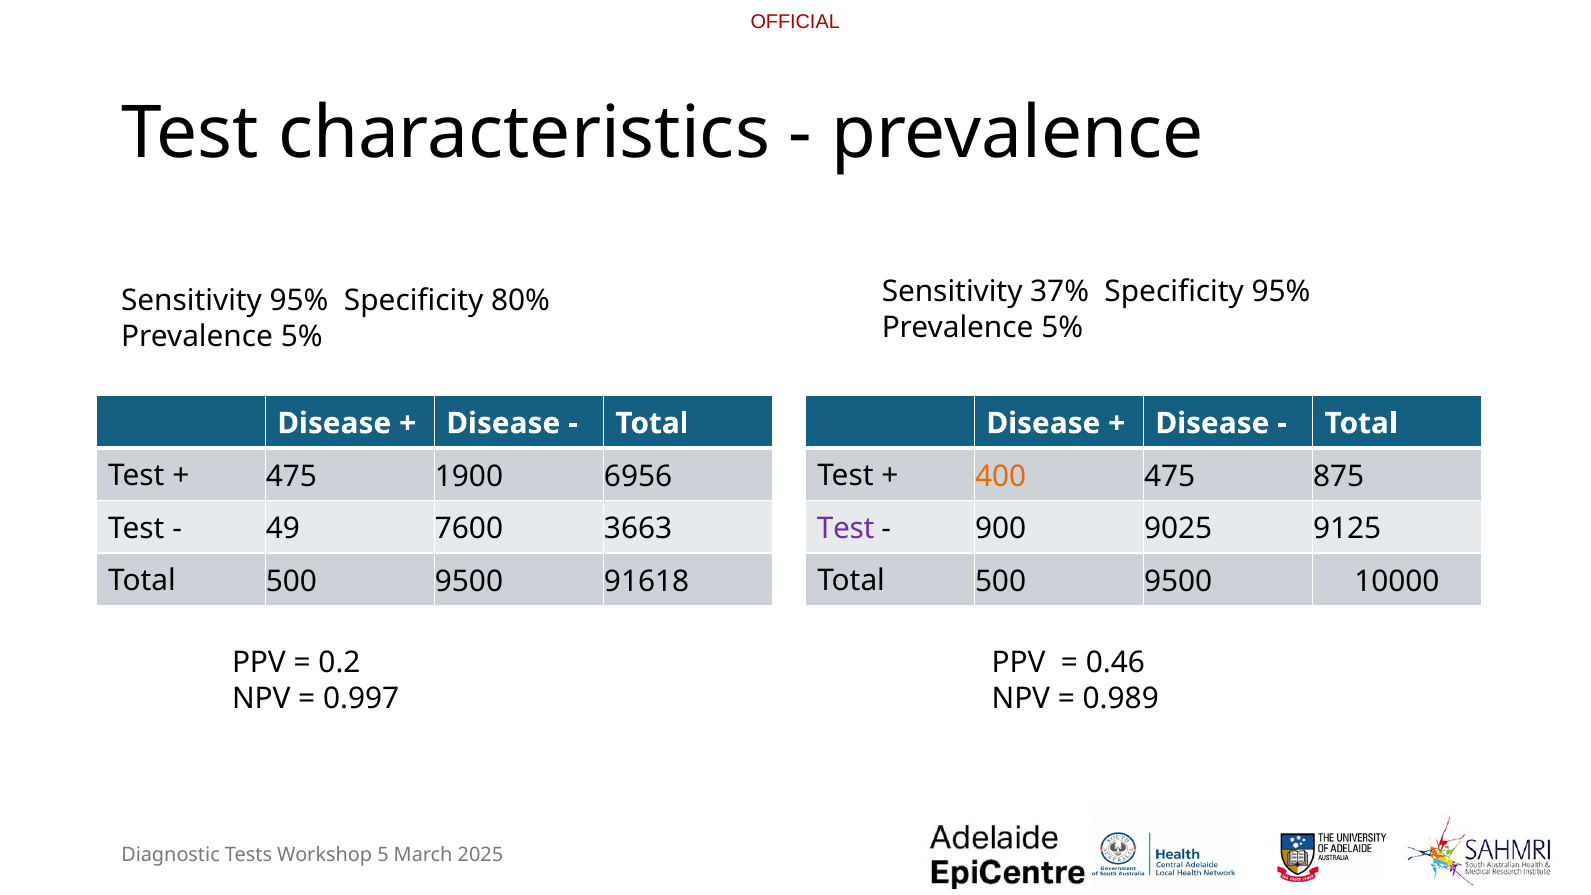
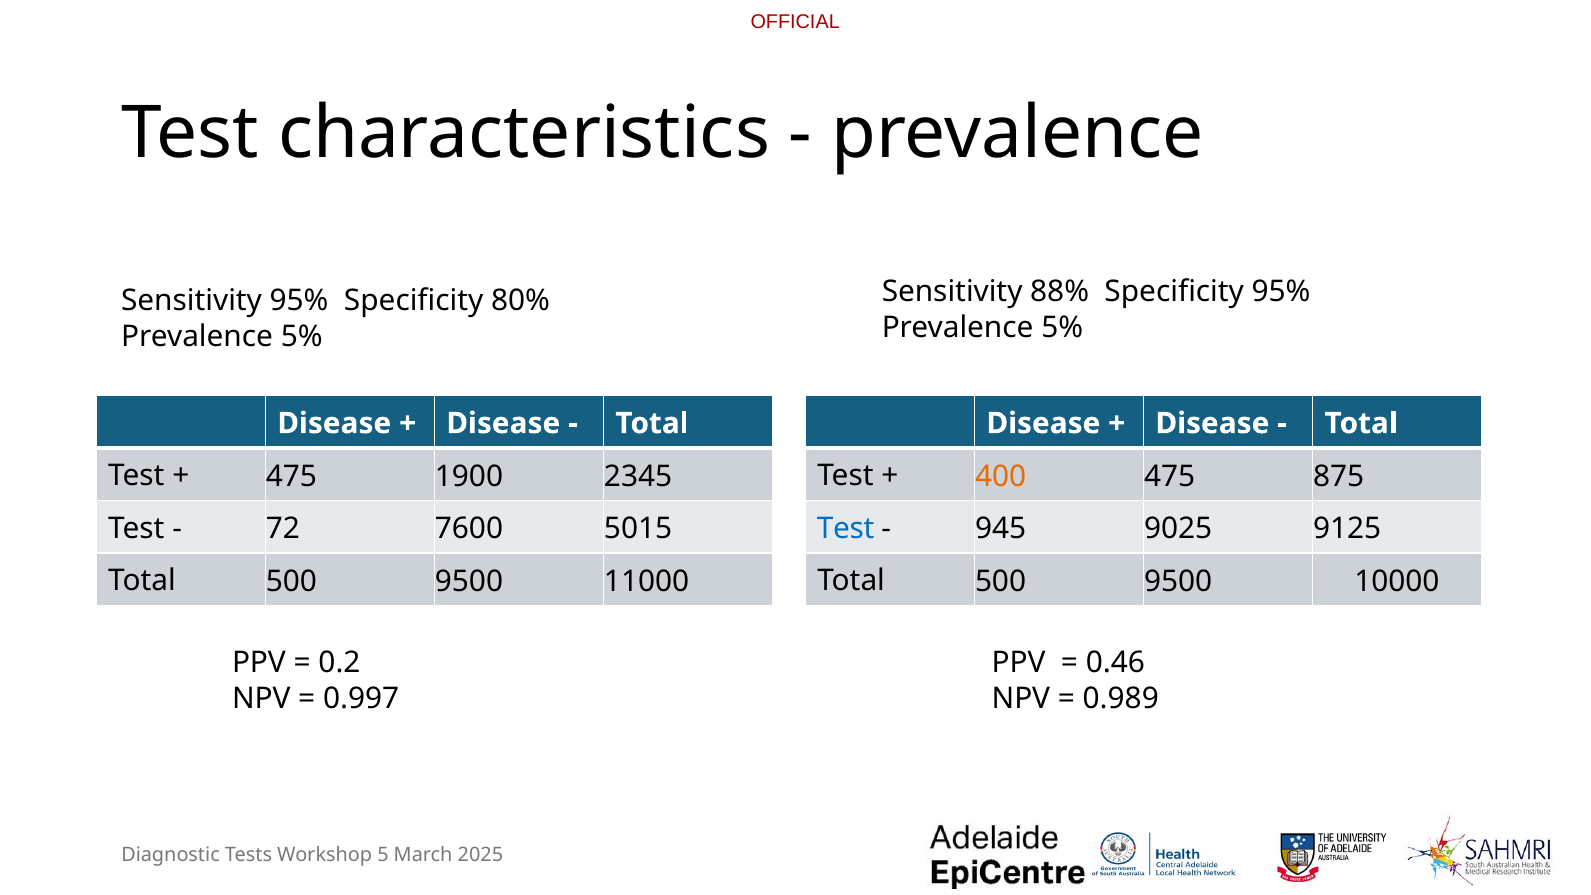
37%: 37% -> 88% (1060, 292)
6956: 6956 -> 2345 (638, 476)
49: 49 -> 72 (283, 529)
3663: 3663 -> 5015 (638, 529)
Test colour: purple -> blue (846, 528)
900: 900 -> 945 (1001, 529)
91618: 91618 -> 11000 (647, 581)
